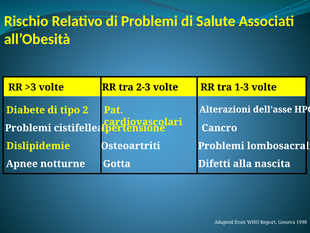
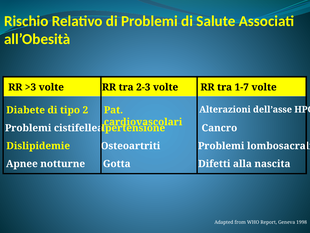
1-3: 1-3 -> 1-7 (242, 87)
